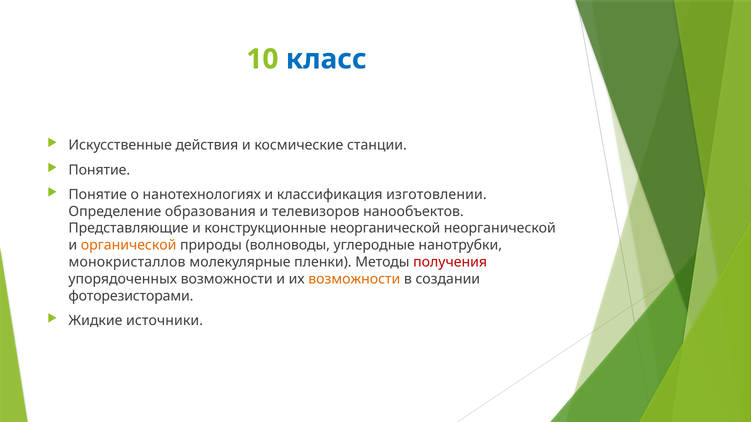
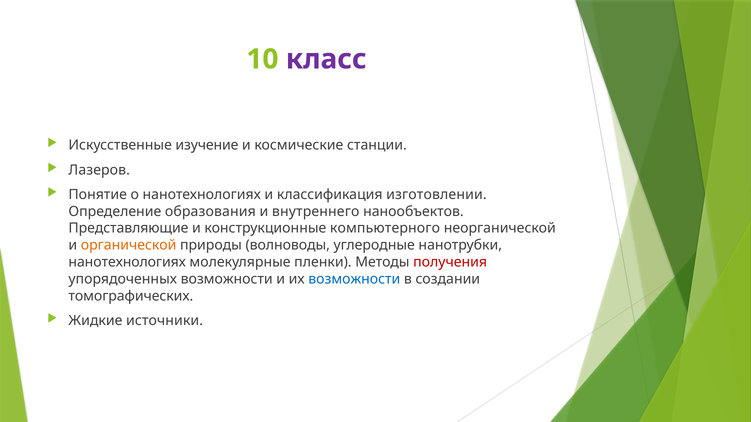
класс colour: blue -> purple (326, 59)
действия: действия -> изучение (207, 145)
Понятие: Понятие -> Лазеров (99, 170)
телевизоров: телевизоров -> внутреннего (316, 212)
конструкционные неорганической: неорганической -> компьютерного (385, 229)
монокристаллов: монокристаллов -> нанотехнологиях (127, 262)
возможности colour: orange -> blue (354, 279)
фоторезисторами: фоторезисторами -> томографических (131, 296)
